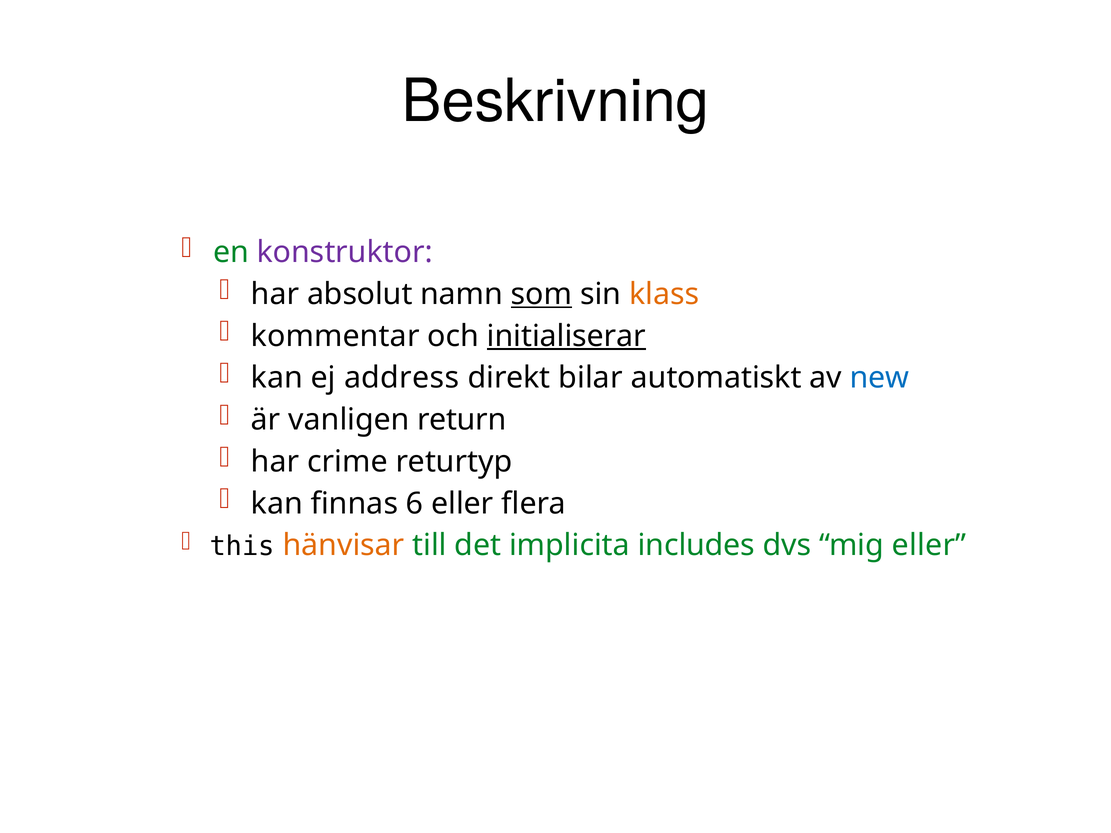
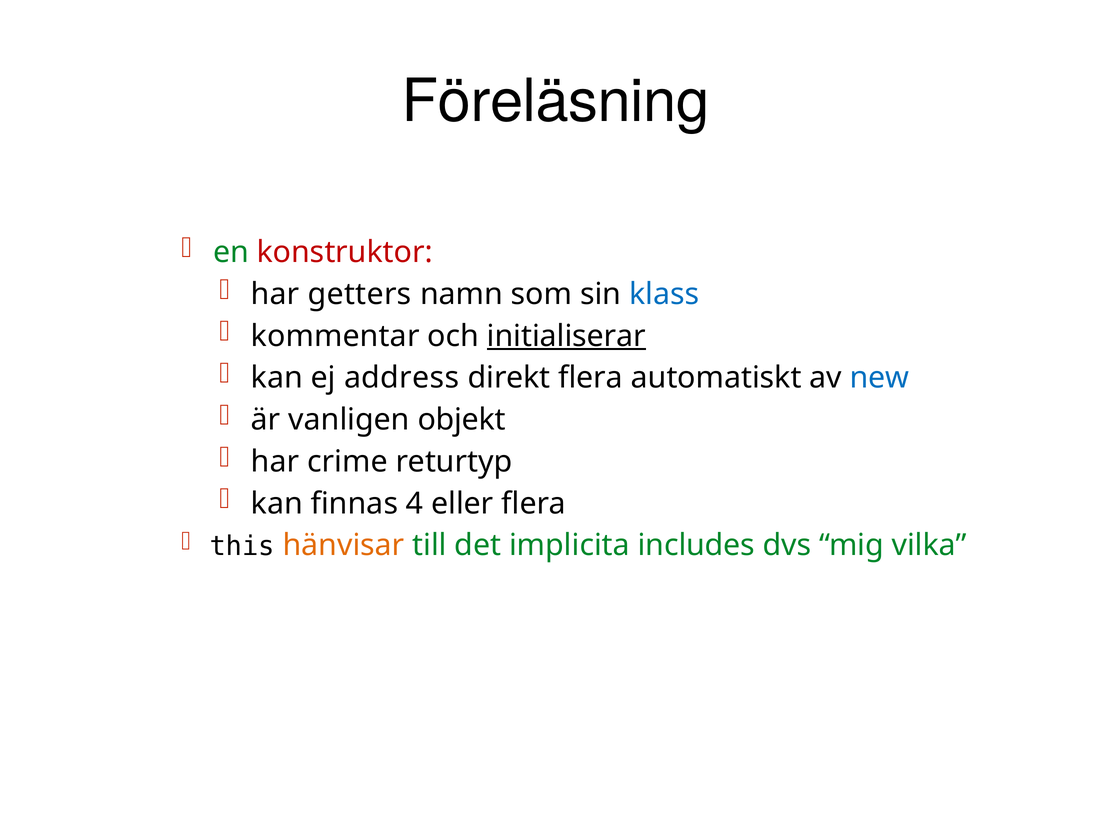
Beskrivning: Beskrivning -> Föreläsning (556, 102)
konstruktor colour: purple -> red (345, 252)
absolut: absolut -> getters (360, 294)
som underline: present -> none (542, 294)
klass colour: orange -> blue (664, 294)
direkt bilar: bilar -> flera (591, 378)
return: return -> objekt (462, 420)
6: 6 -> 4 (415, 504)
mig eller: eller -> vilka (929, 546)
